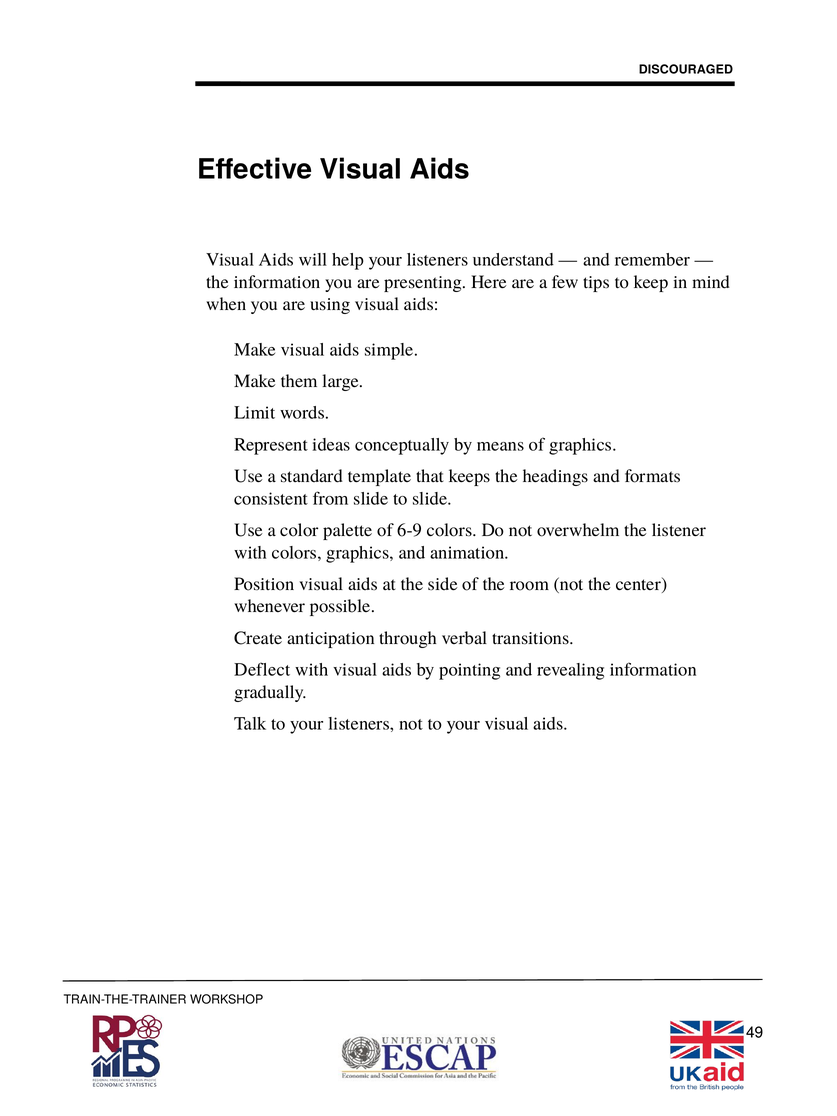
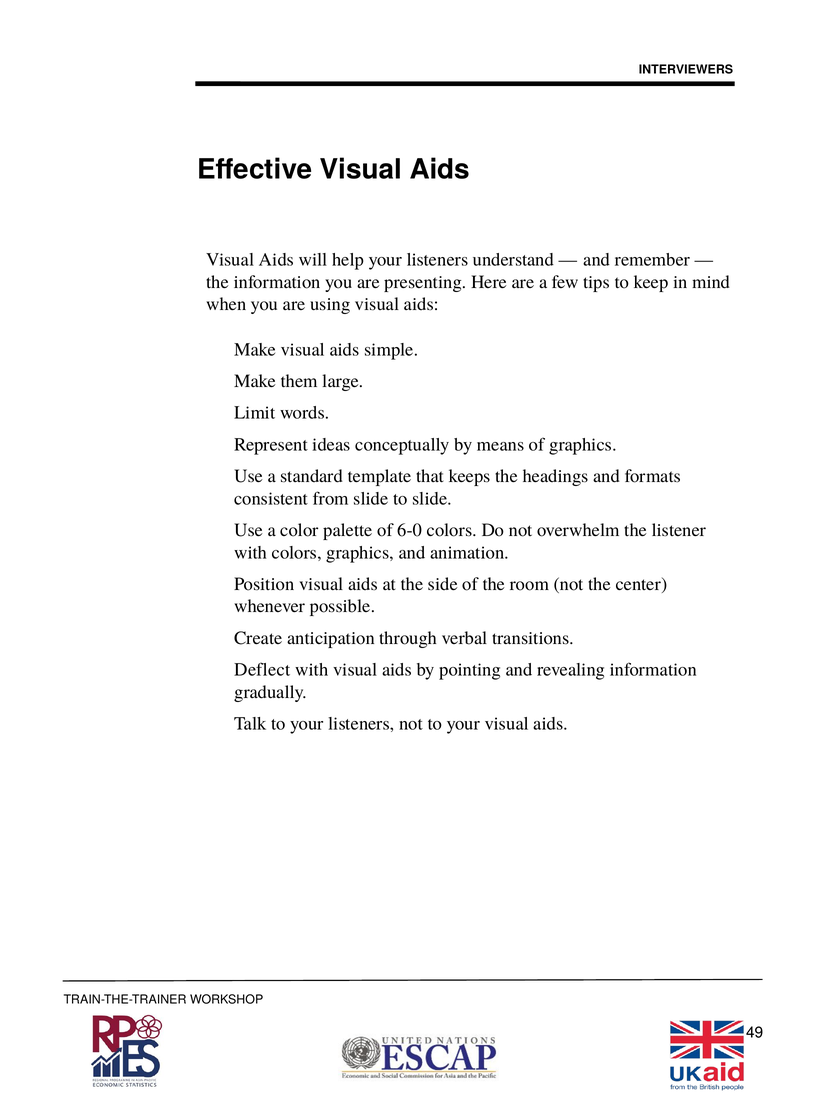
DISCOURAGED: DISCOURAGED -> INTERVIEWERS (686, 70)
6-9: 6-9 -> 6-0 (410, 530)
